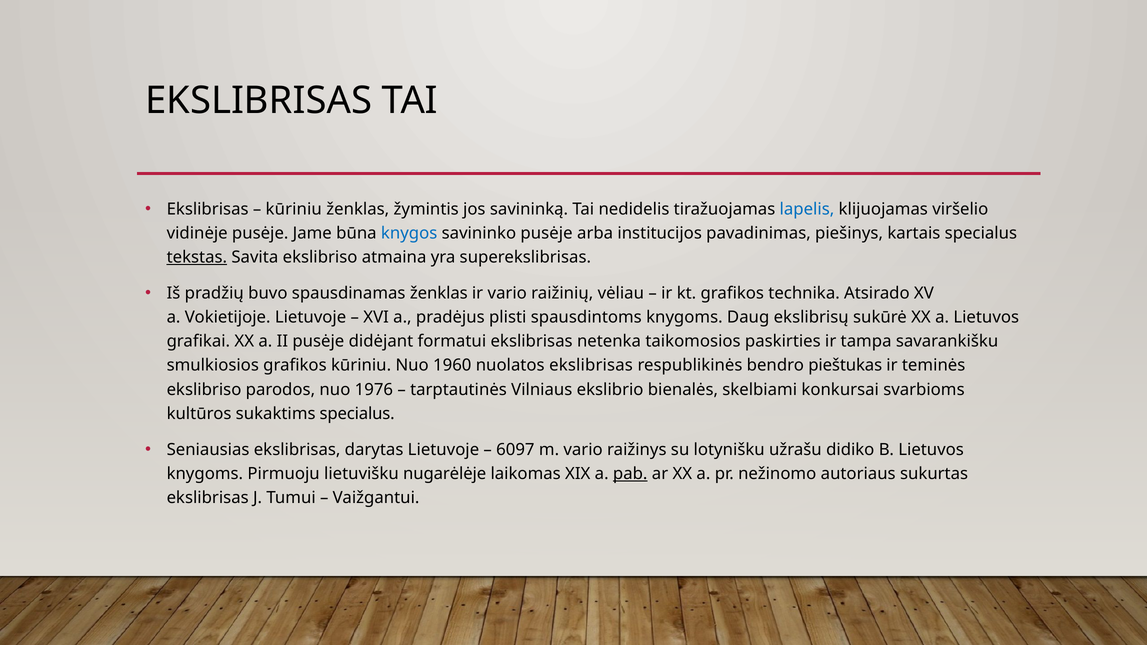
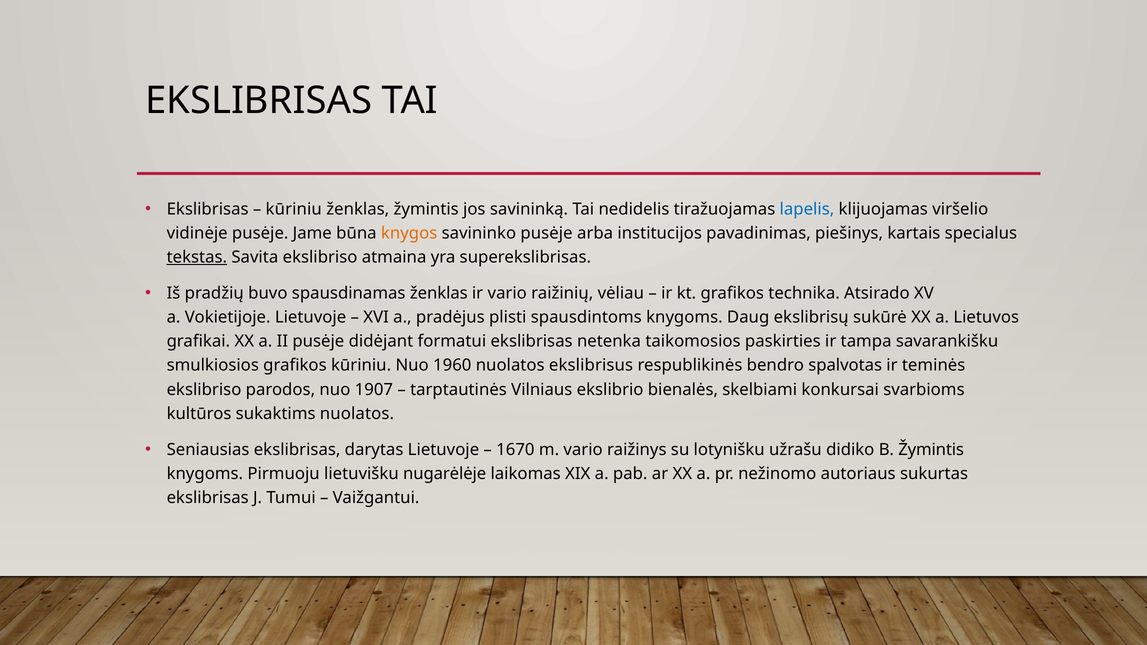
knygos colour: blue -> orange (409, 233)
nuolatos ekslibrisas: ekslibrisas -> ekslibrisus (591, 366)
pieštukas: pieštukas -> spalvotas (845, 366)
1976: 1976 -> 1907 (374, 390)
sukaktims specialus: specialus -> nuolatos (357, 414)
6097: 6097 -> 1670 (515, 450)
B Lietuvos: Lietuvos -> Žymintis (931, 450)
pab underline: present -> none (630, 474)
